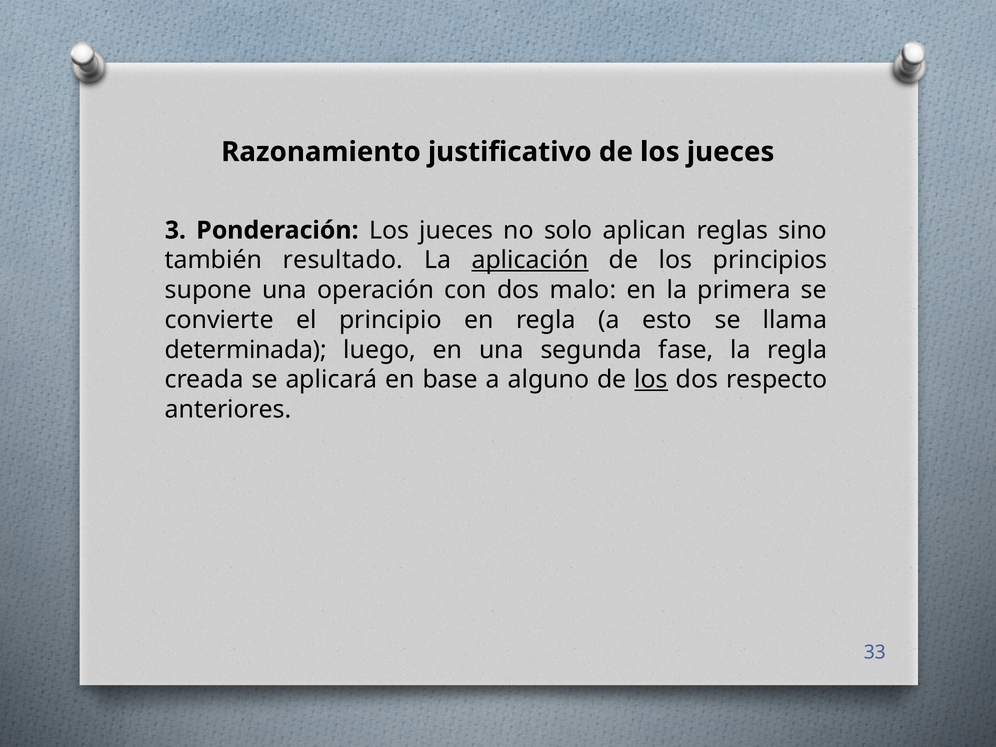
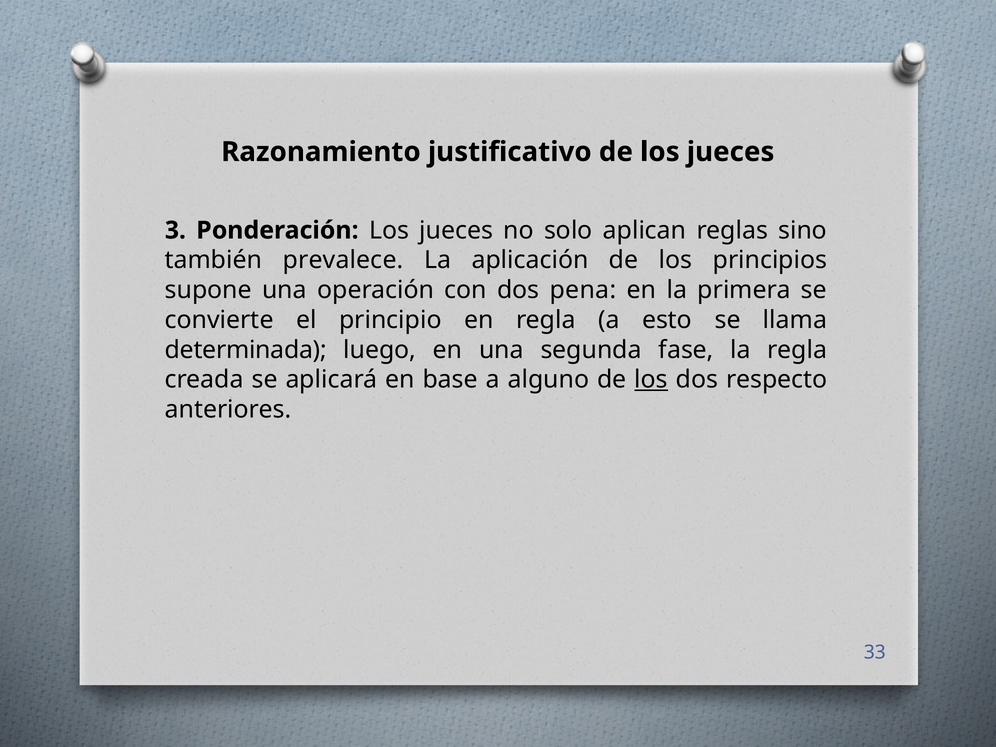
resultado: resultado -> prevalece (343, 260)
aplicación underline: present -> none (530, 260)
malo: malo -> pena (583, 290)
